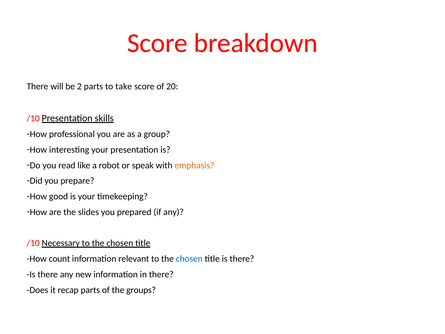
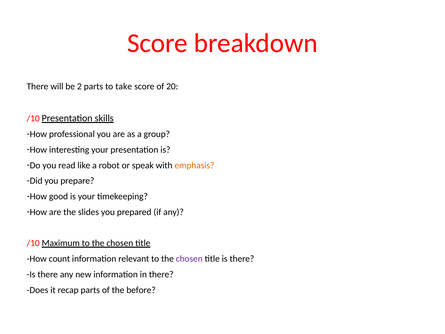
Necessary: Necessary -> Maximum (61, 243)
chosen colour: blue -> purple (189, 259)
groups: groups -> before (141, 290)
